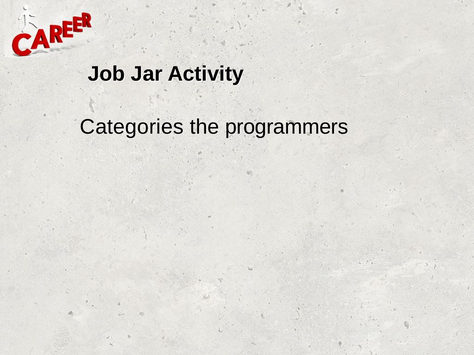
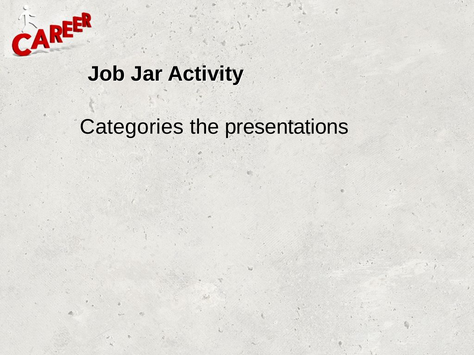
programmers: programmers -> presentations (287, 127)
